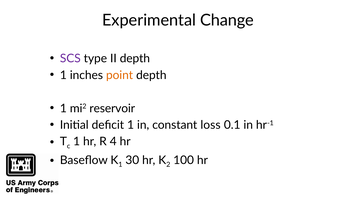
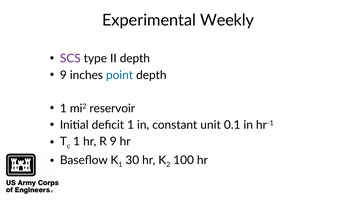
Change: Change -> Weekly (227, 20)
1: 1 -> 9 (63, 75)
point colour: orange -> blue (120, 75)
loss: loss -> unit (211, 125)
R 4: 4 -> 9 (113, 142)
